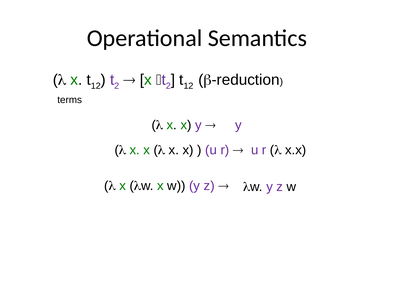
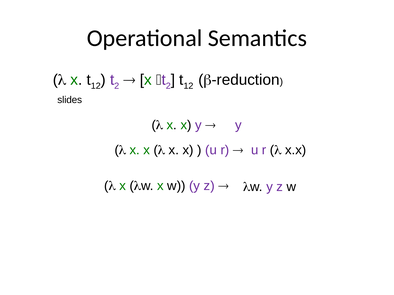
terms: terms -> slides (70, 100)
